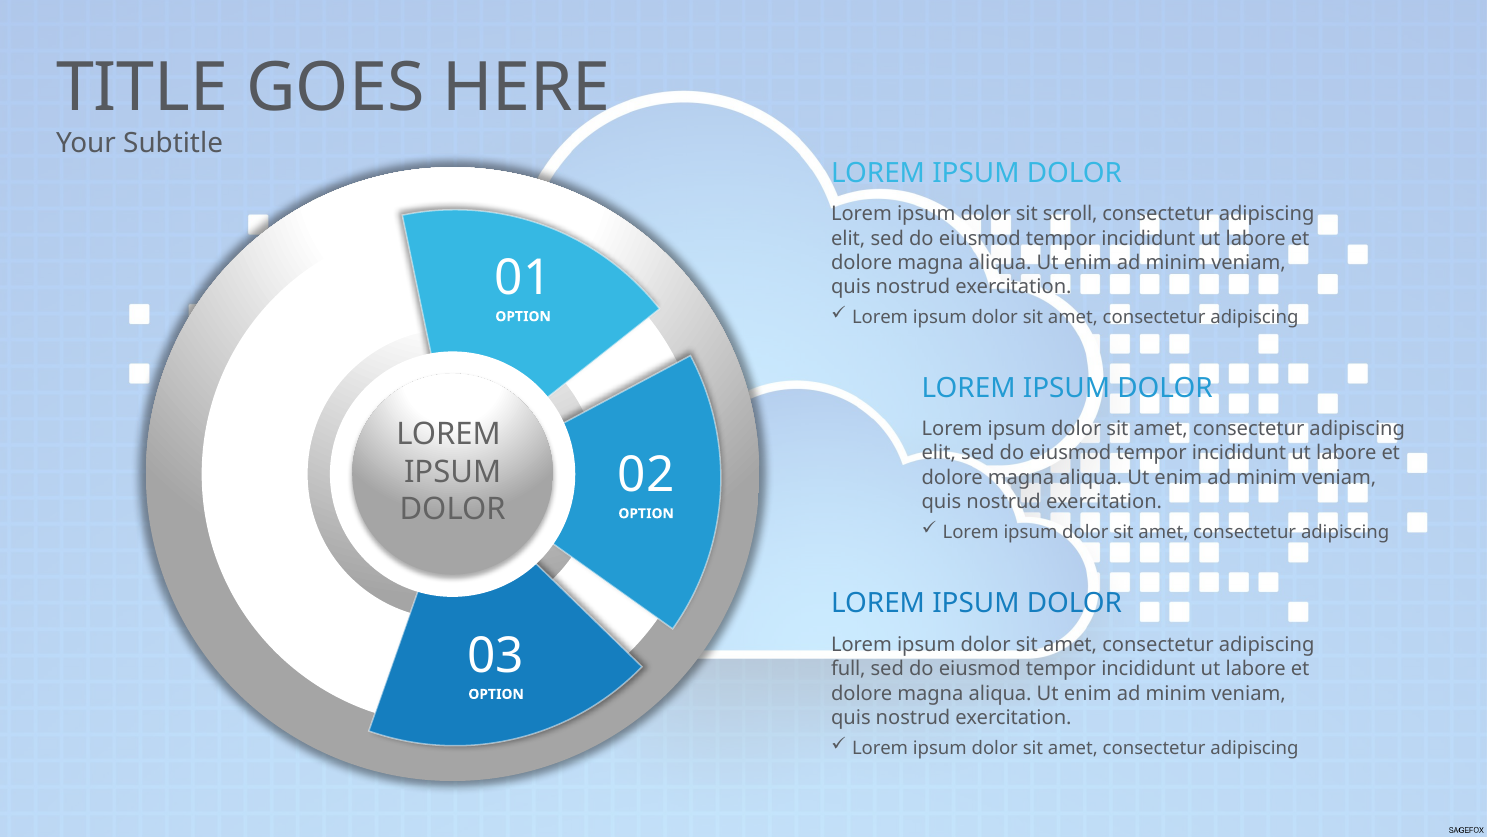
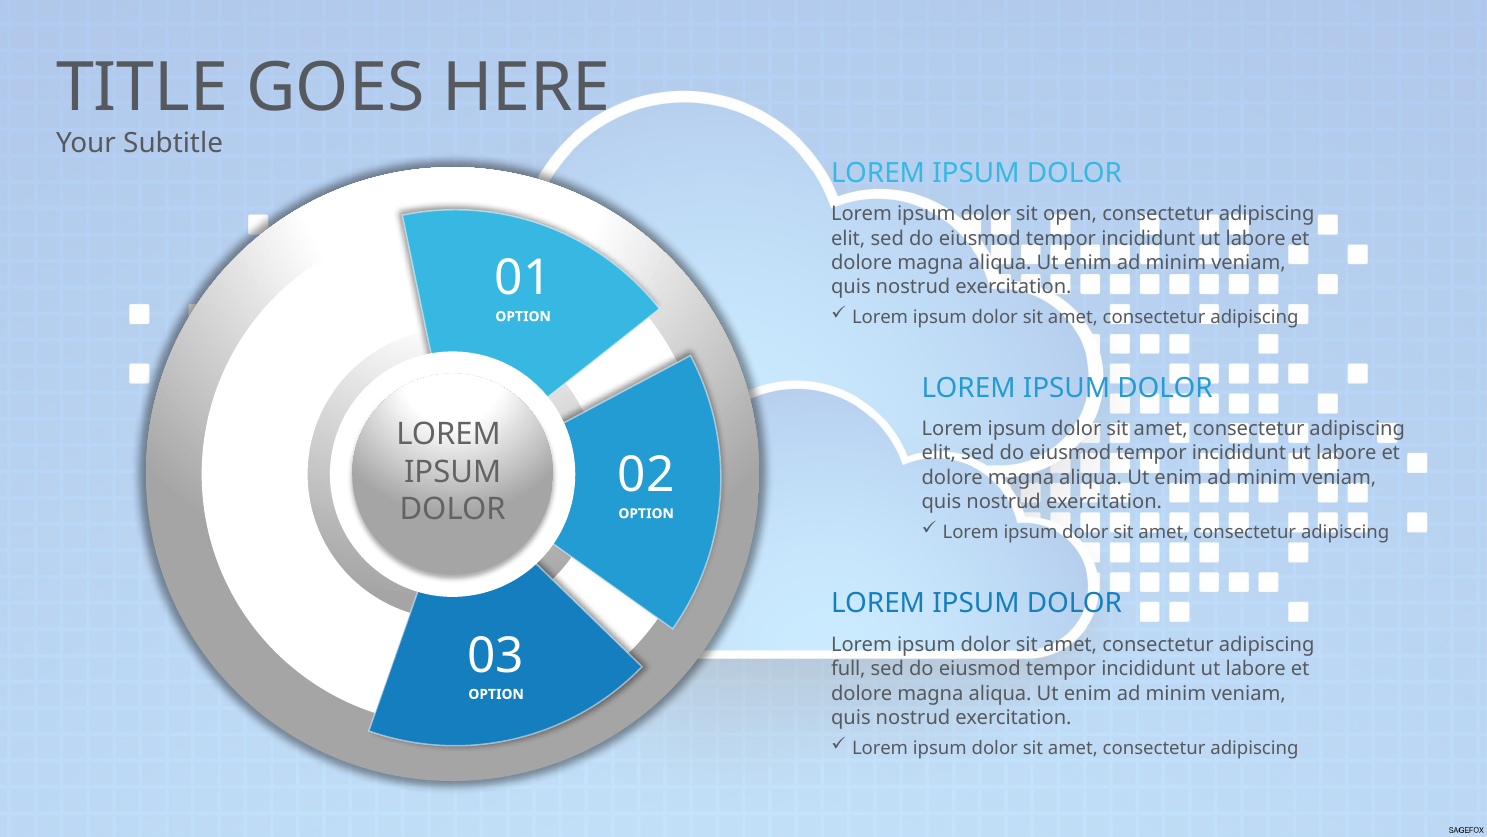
scroll: scroll -> open (1070, 214)
